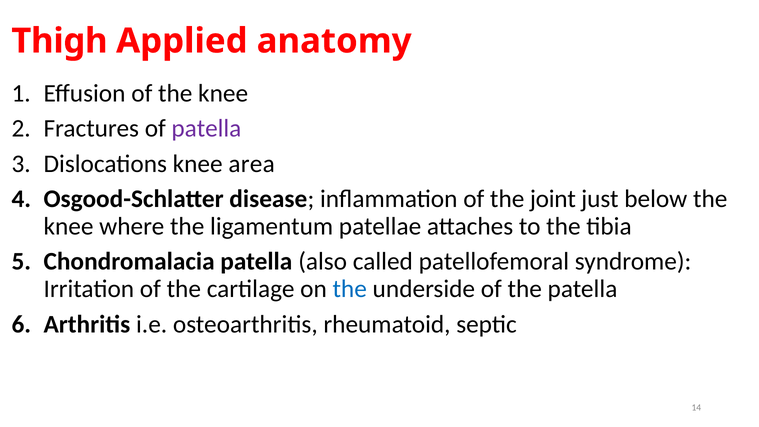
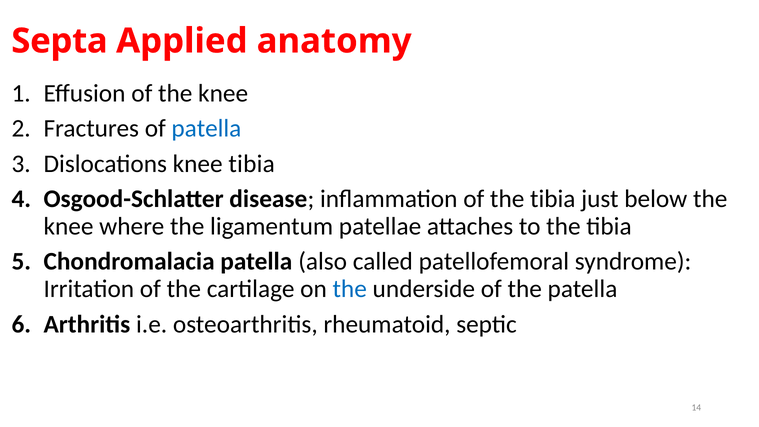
Thigh: Thigh -> Septa (59, 41)
patella colour: purple -> blue (206, 128)
knee area: area -> tibia (252, 164)
of the joint: joint -> tibia (553, 199)
